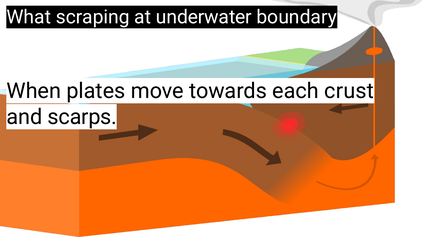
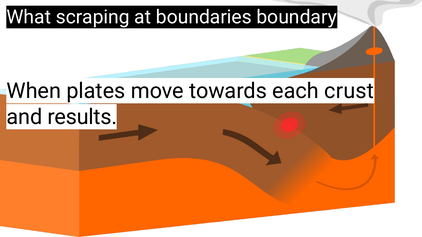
underwater: underwater -> boundaries (204, 17)
scarps: scarps -> results (82, 117)
